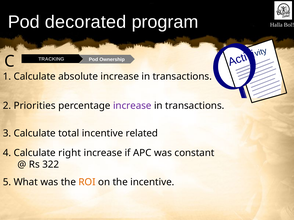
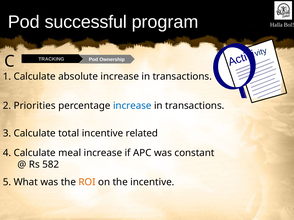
decorated: decorated -> successful (86, 22)
increase colour: purple -> blue (132, 106)
right: right -> meal (70, 153)
322: 322 -> 582 (51, 165)
